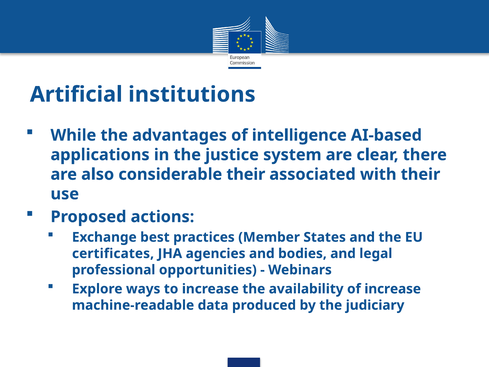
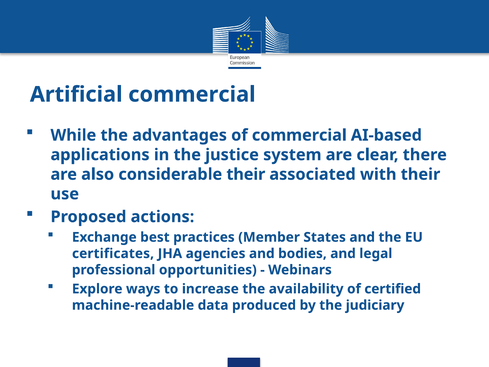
Artificial institutions: institutions -> commercial (192, 94)
of intelligence: intelligence -> commercial (299, 135)
of increase: increase -> certified (393, 289)
